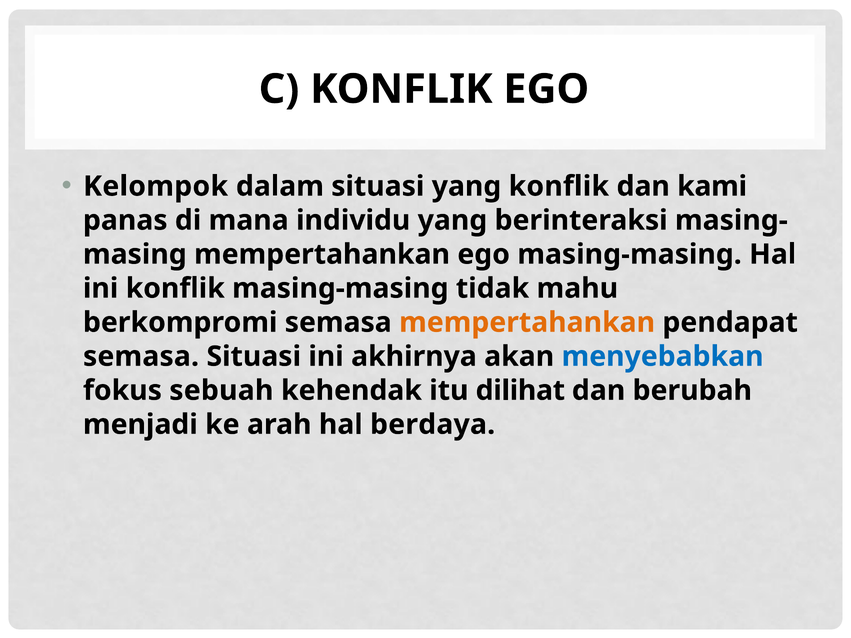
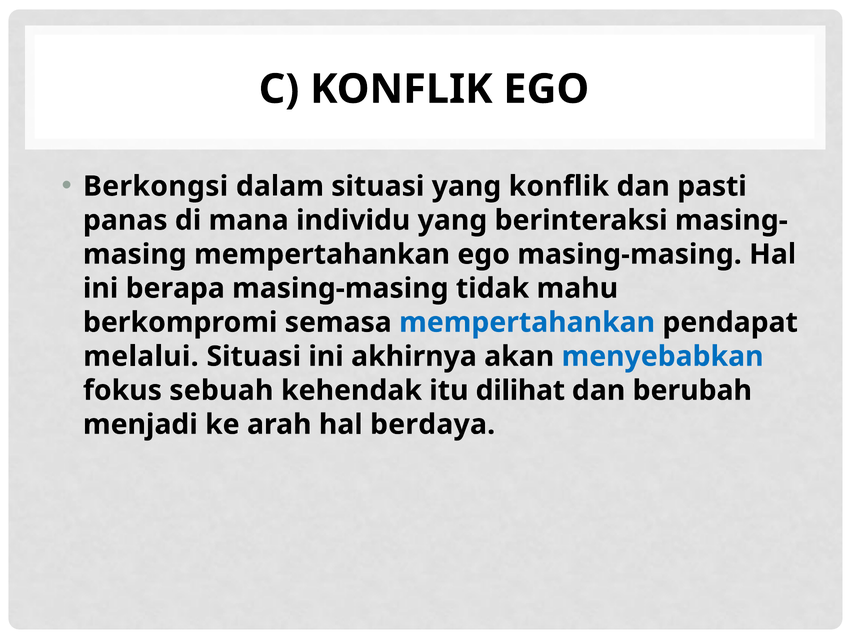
Kelompok: Kelompok -> Berkongsi (156, 186)
kami: kami -> pasti (712, 186)
ini konflik: konflik -> berapa (175, 288)
mempertahankan colour: orange -> blue (527, 323)
semasa: semasa -> melalui (141, 357)
